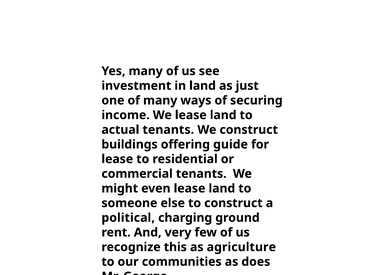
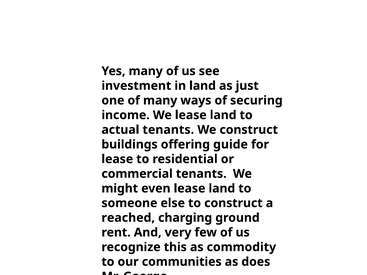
political: political -> reached (128, 218)
agriculture: agriculture -> commodity (241, 247)
